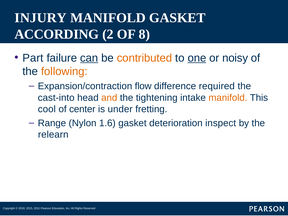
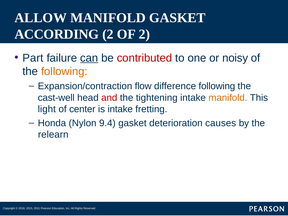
INJURY: INJURY -> ALLOW (41, 18)
OF 8: 8 -> 2 (144, 34)
contributed colour: orange -> red (144, 58)
one underline: present -> none (197, 58)
difference required: required -> following (217, 86)
cast-into: cast-into -> cast-well (56, 98)
and colour: orange -> red (109, 98)
cool: cool -> light (47, 109)
is under: under -> intake (120, 109)
Range: Range -> Honda (52, 123)
1.6: 1.6 -> 9.4 (107, 123)
inspect: inspect -> causes (221, 123)
